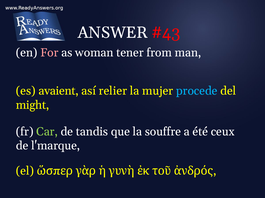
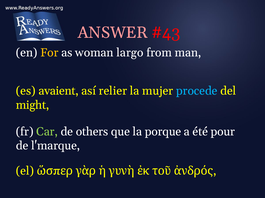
ANSWER colour: white -> pink (113, 33)
For colour: pink -> yellow (49, 53)
tener: tener -> largo (130, 53)
tandis: tandis -> others (92, 132)
souffre: souffre -> porque (163, 132)
ceux: ceux -> pour (223, 132)
